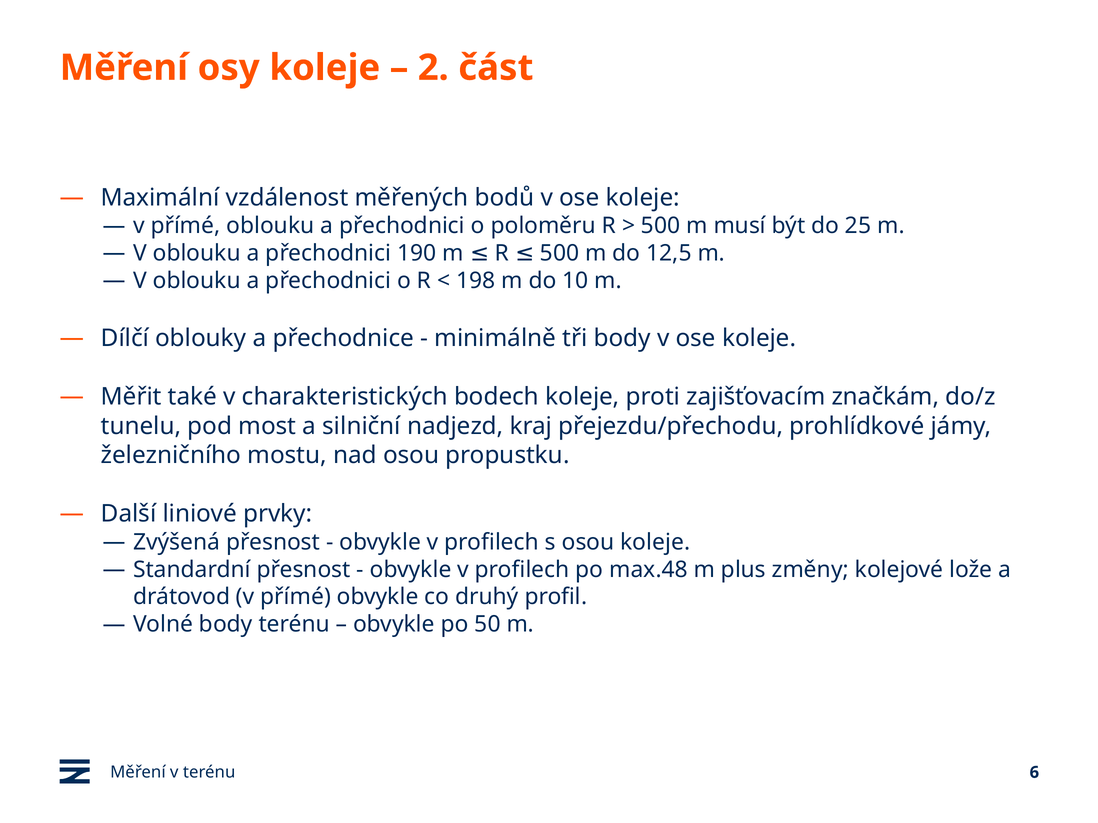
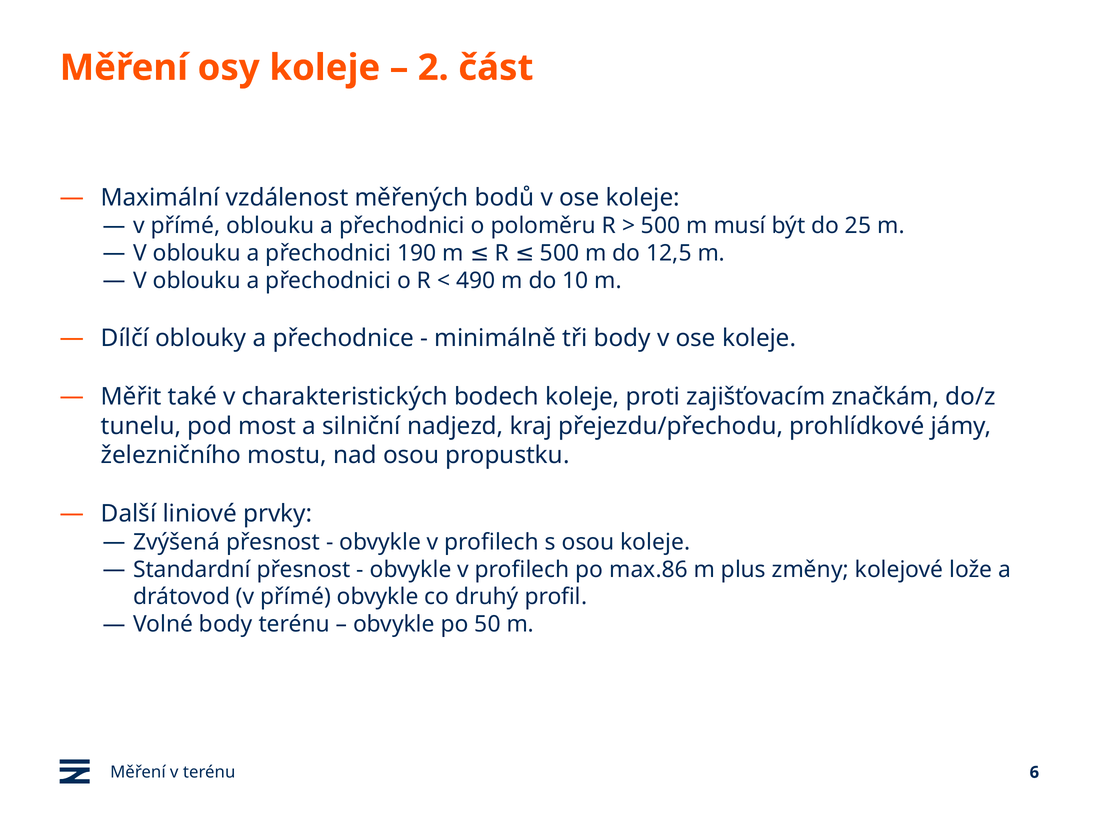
198: 198 -> 490 (476, 281)
max.48: max.48 -> max.86 (649, 570)
